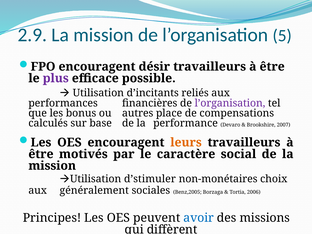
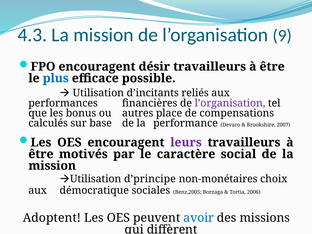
2.9: 2.9 -> 4.3 (32, 35)
5: 5 -> 9 (282, 36)
plus colour: purple -> blue (56, 78)
leurs colour: orange -> purple (186, 142)
d’stimuler: d’stimuler -> d’principe (150, 179)
généralement: généralement -> démocratique (94, 190)
Principes: Principes -> Adoptent (52, 218)
